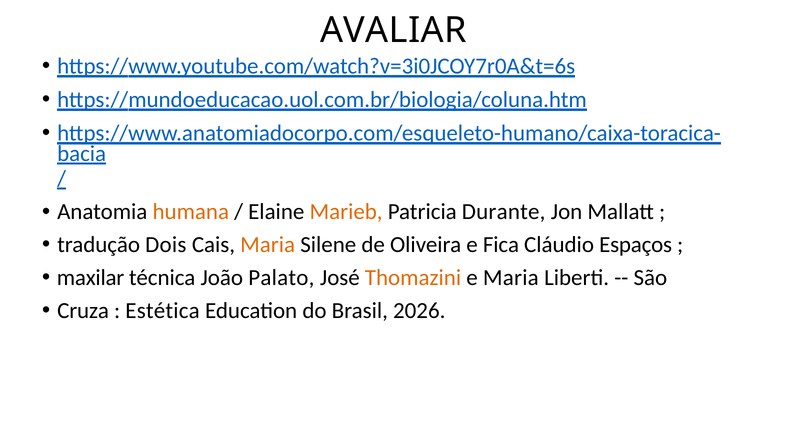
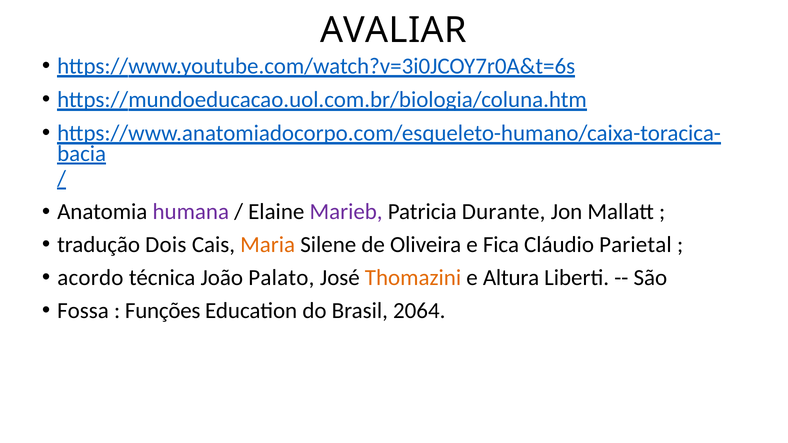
humana colour: orange -> purple (191, 212)
Marieb colour: orange -> purple (346, 212)
Espaços: Espaços -> Parietal (635, 245)
maxilar: maxilar -> acordo (90, 278)
e Maria: Maria -> Altura (511, 278)
Cruza: Cruza -> Fossa (83, 311)
Estética: Estética -> Funções (163, 311)
2026: 2026 -> 2064 (419, 311)
